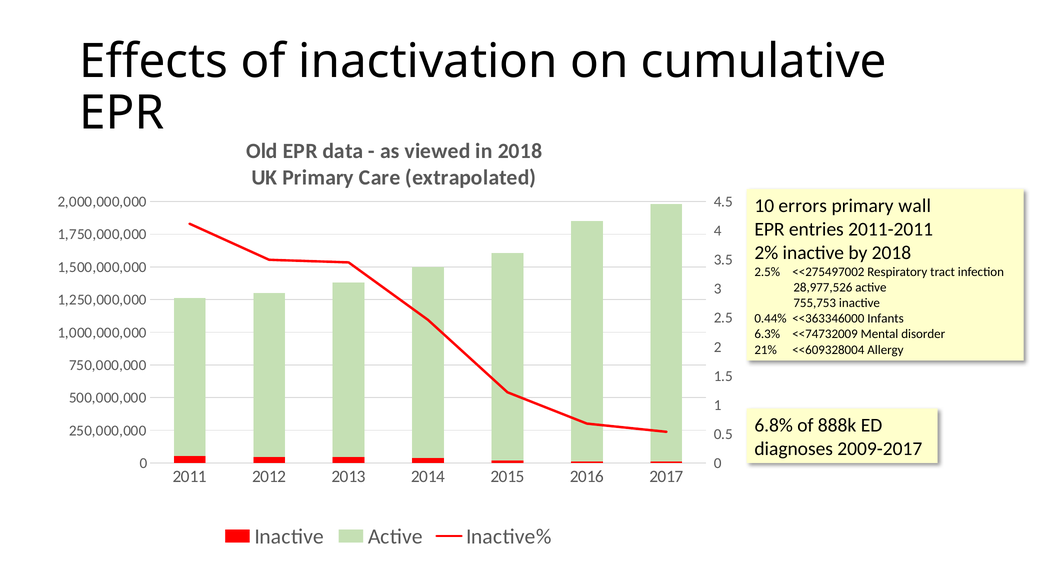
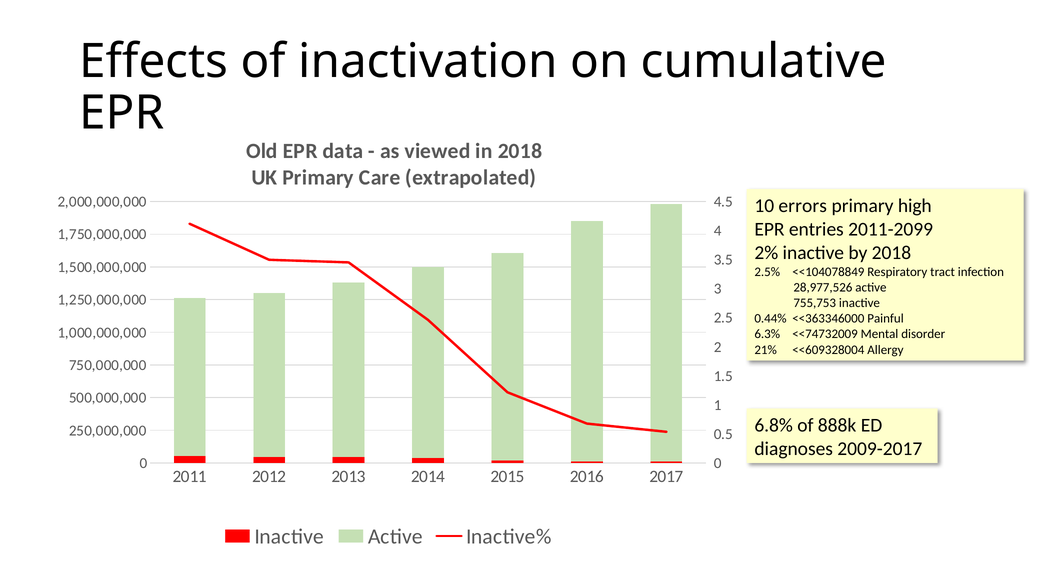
wall: wall -> high (915, 206)
2011-2011: 2011-2011 -> 2011-2099 (891, 229)
<<275497002: <<275497002 -> <<104078849 (828, 272)
Infants: Infants -> Painful (886, 319)
